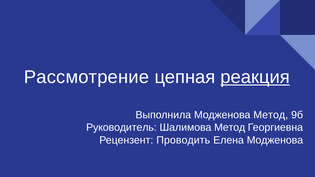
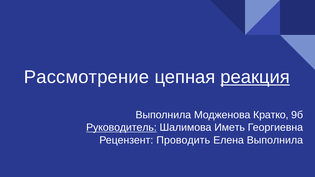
Модженова Метод: Метод -> Кратко (271, 115)
Руководитель underline: none -> present (121, 128)
Шалимова Метод: Метод -> Иметь (230, 128)
Елена Модженова: Модженова -> Выполнила (275, 140)
